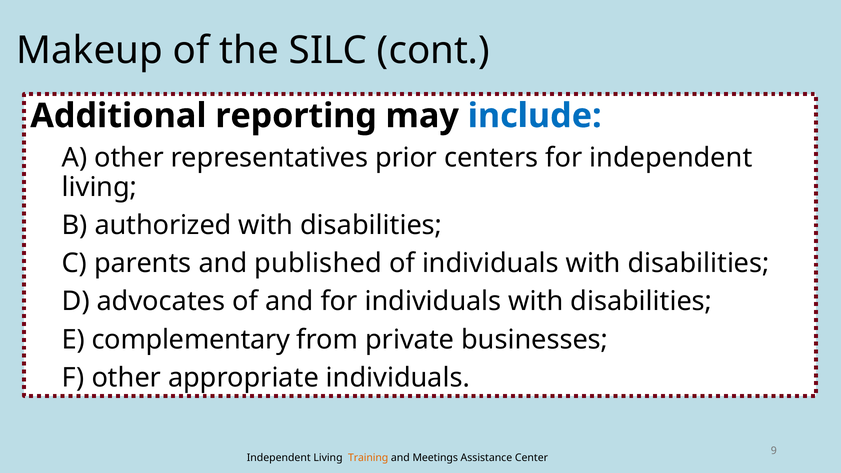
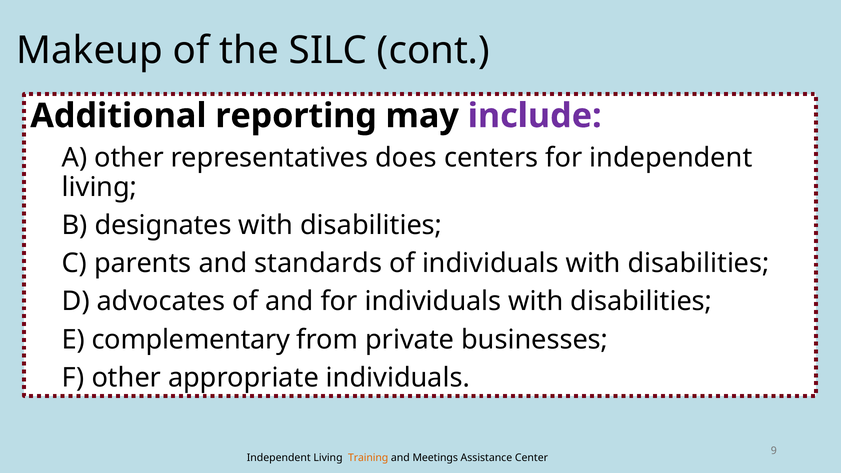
include colour: blue -> purple (535, 116)
prior: prior -> does (406, 158)
authorized: authorized -> designates (163, 225)
published: published -> standards (318, 263)
